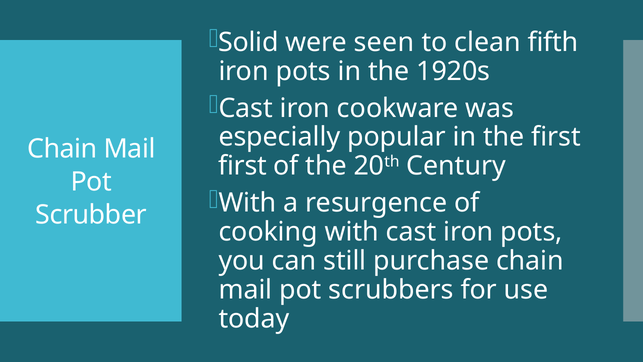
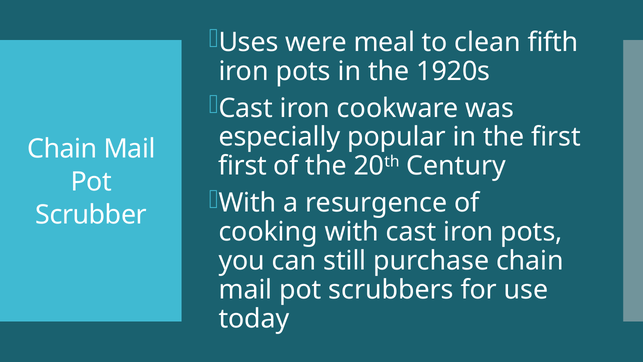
Solid: Solid -> Uses (248, 42)
seen: seen -> meal (384, 42)
